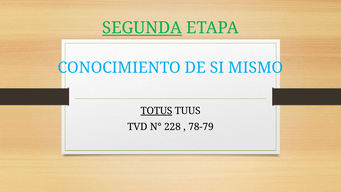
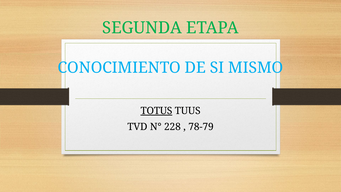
SEGUNDA underline: present -> none (142, 28)
